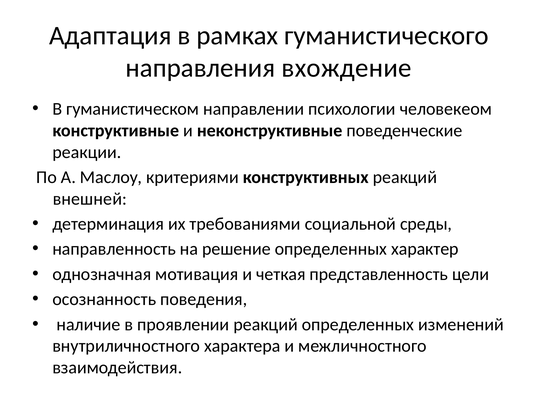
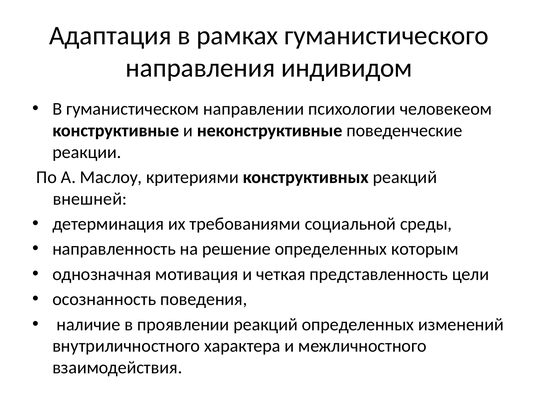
вхождение: вхождение -> индивидом (347, 68)
характер: характер -> которым (425, 249)
